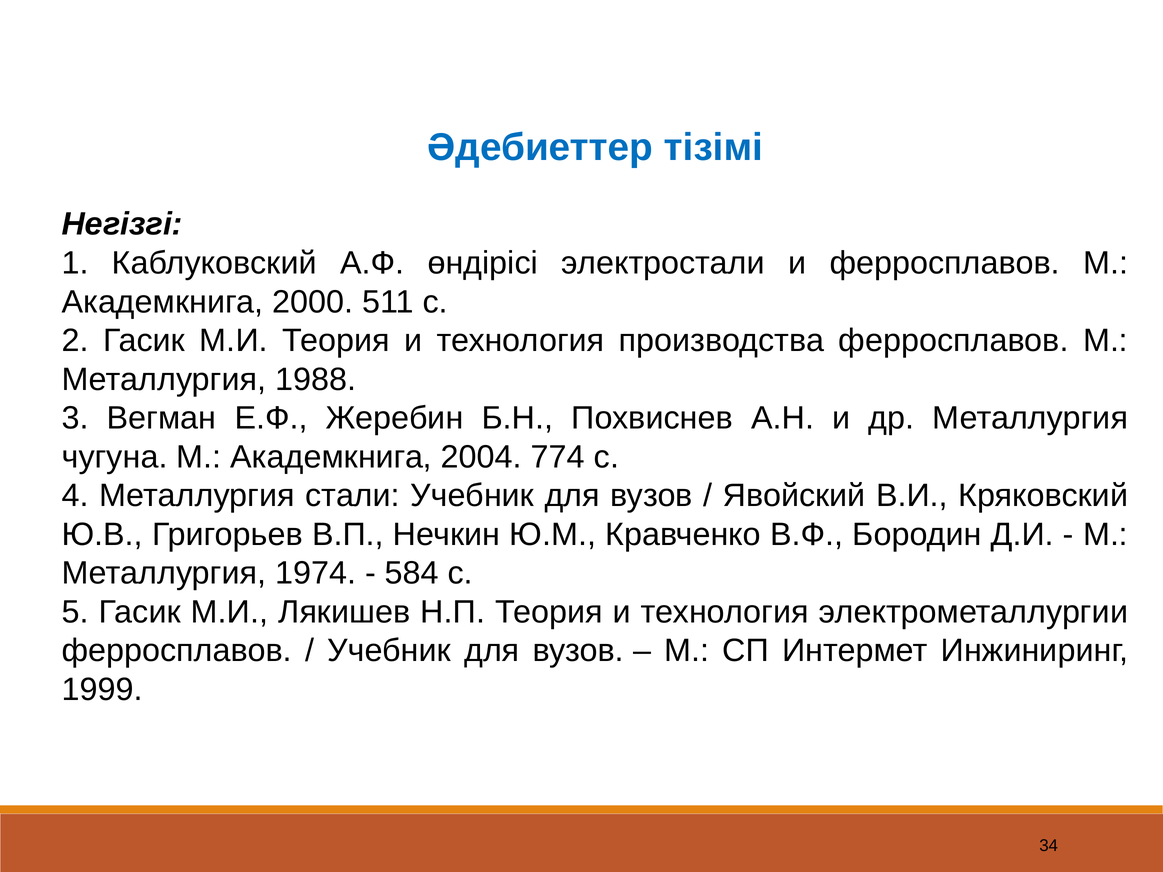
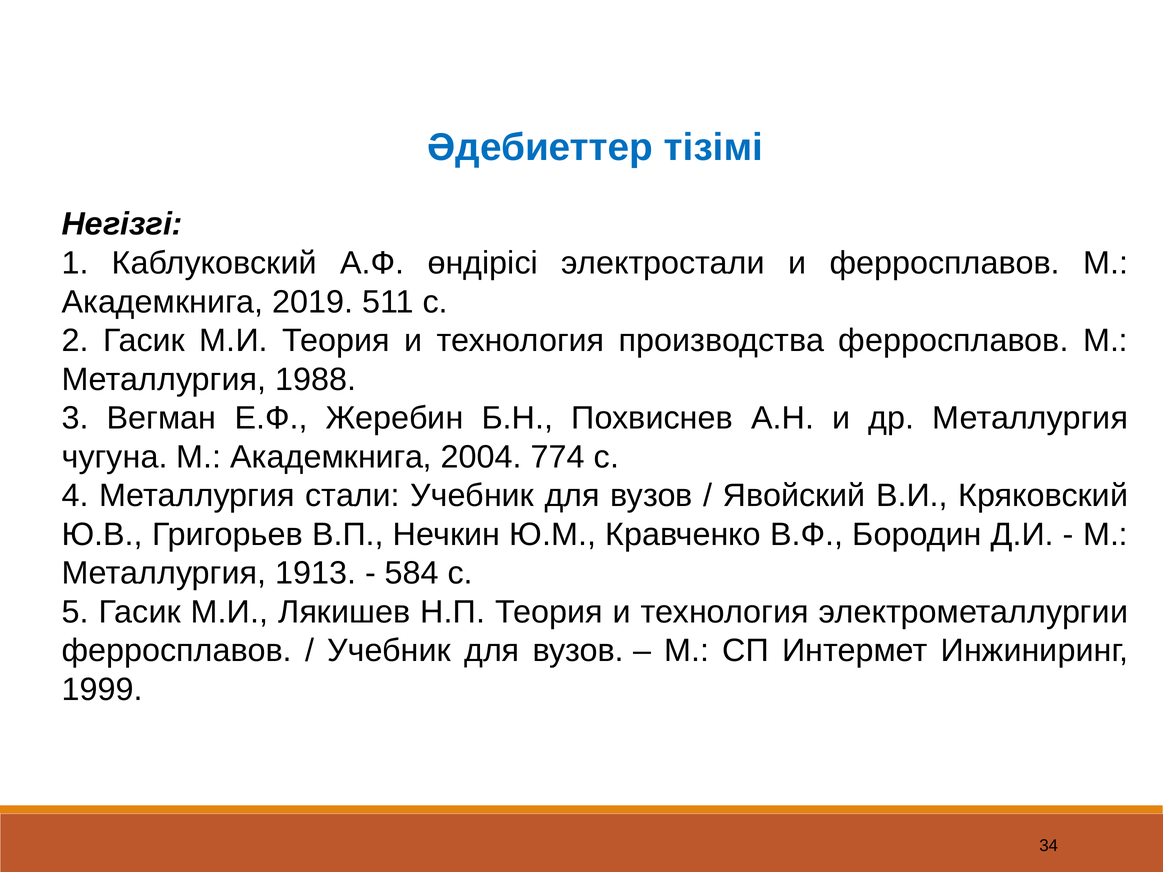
2000: 2000 -> 2019 (313, 302)
1974: 1974 -> 1913 (316, 573)
